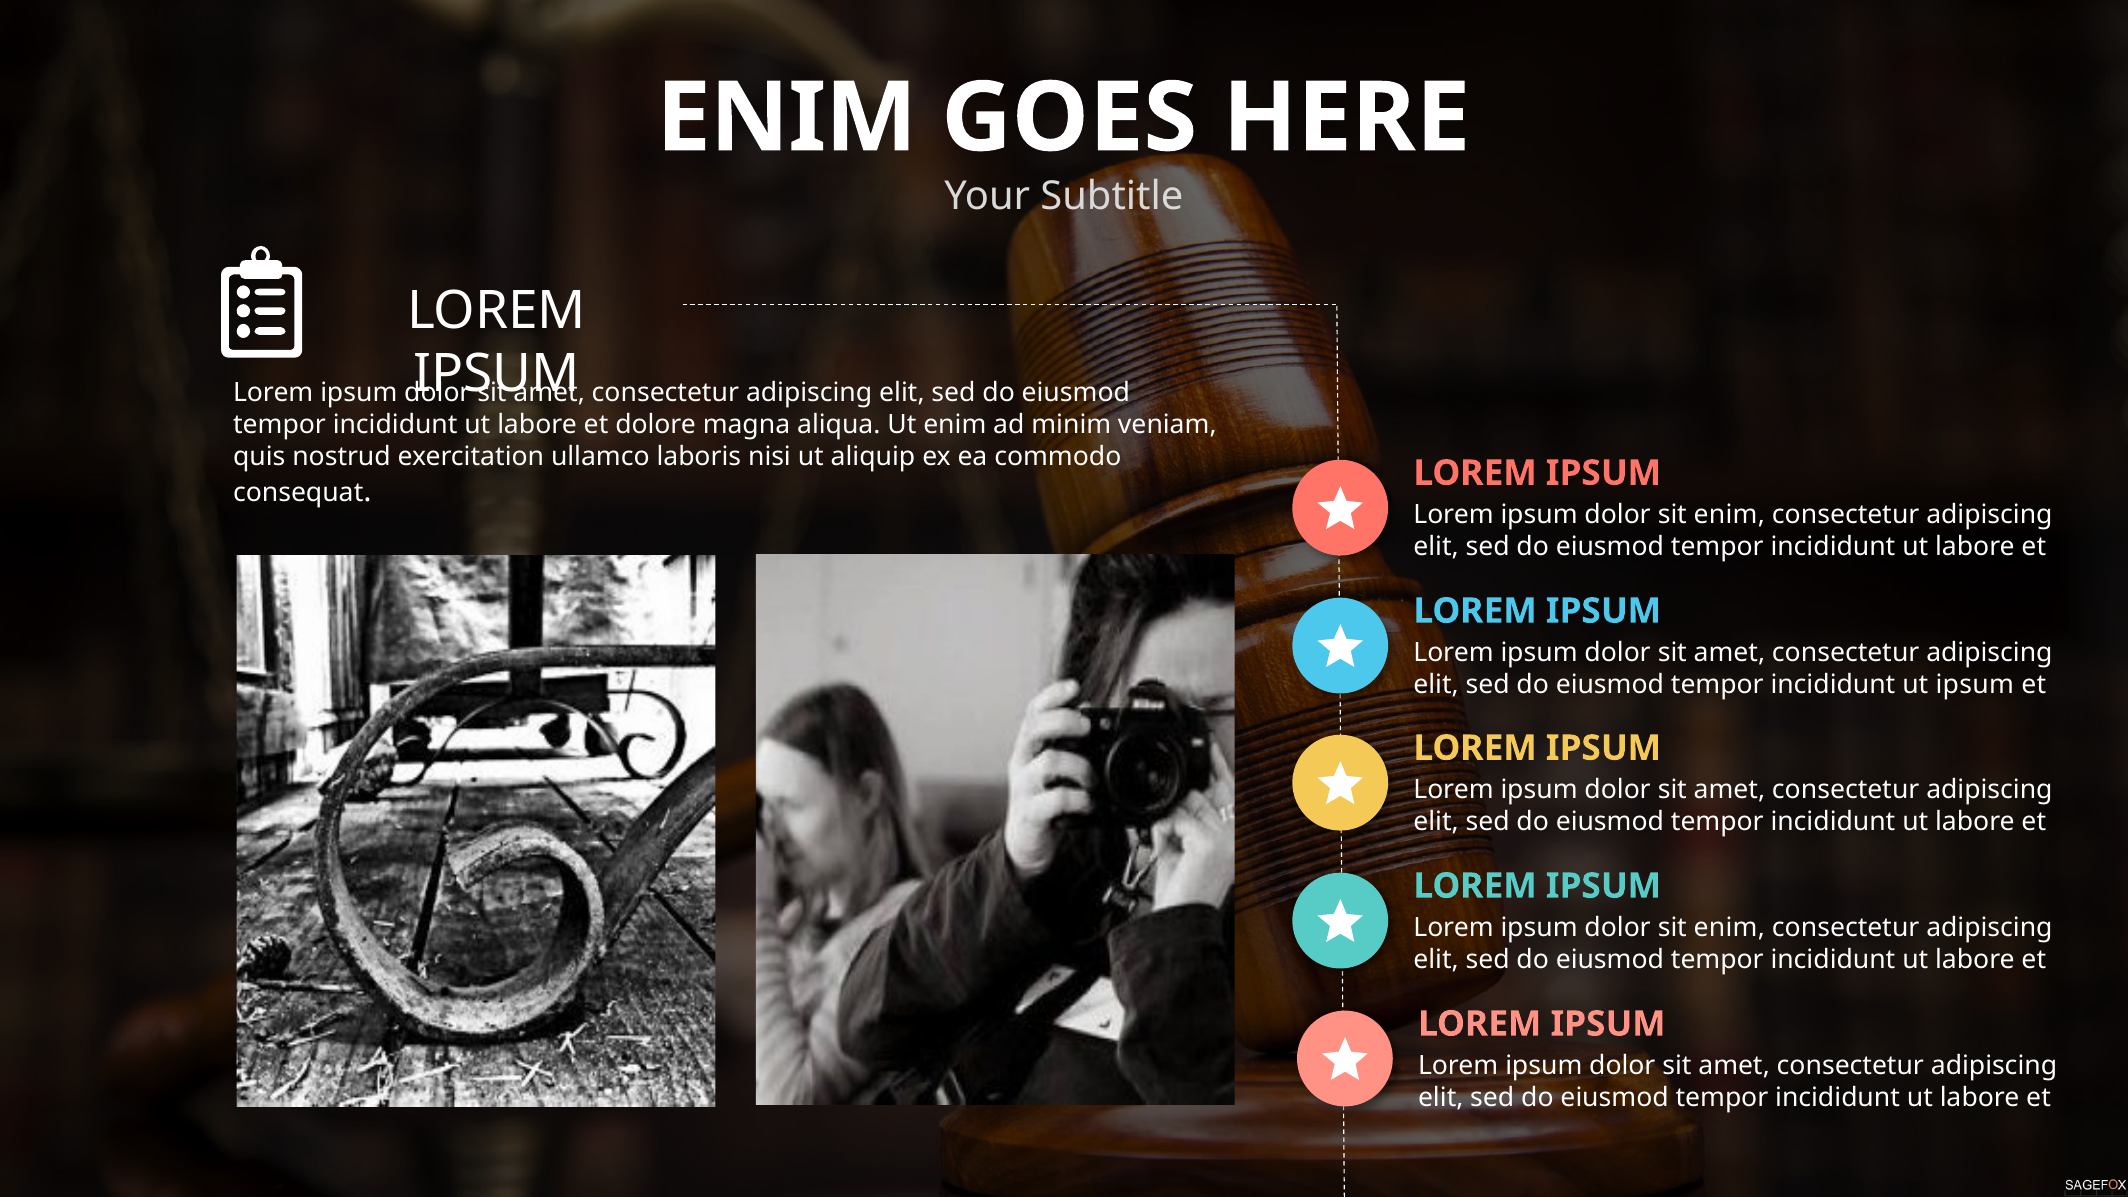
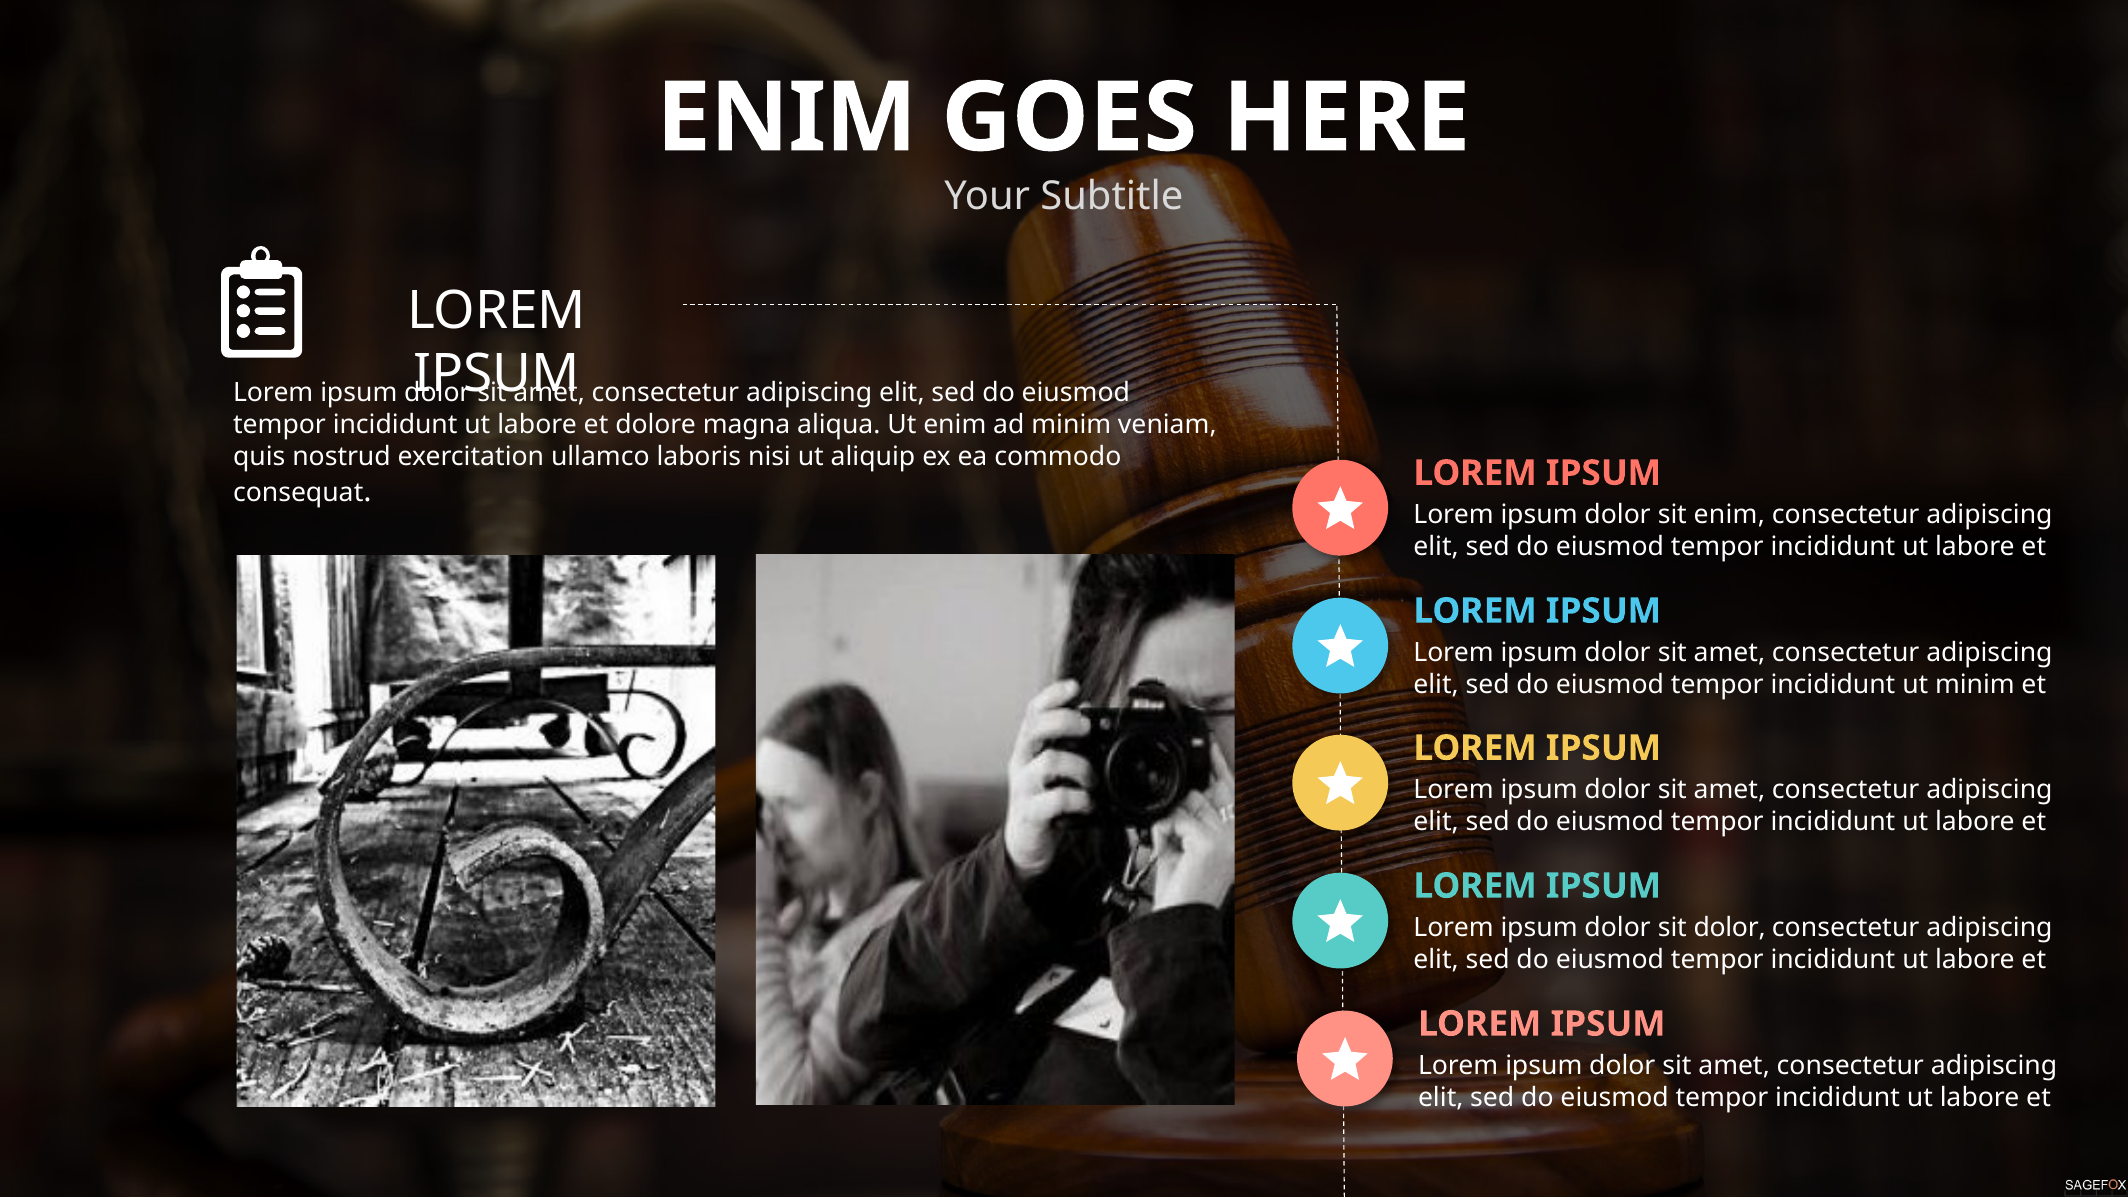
ut ipsum: ipsum -> minim (1975, 685)
enim: enim -> dolor (1730, 928)
